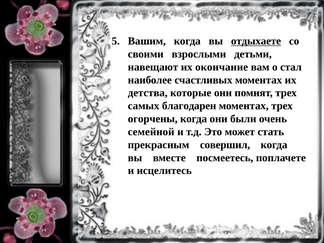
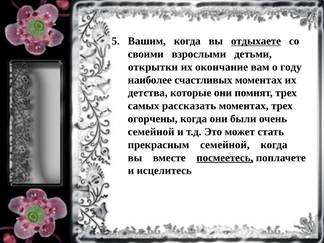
навещают: навещают -> открытки (153, 67)
стал: стал -> году (291, 67)
благодарен: благодарен -> рассказать (189, 106)
прекрасным совершил: совершил -> семейной (225, 145)
посмеетесь underline: none -> present (225, 158)
